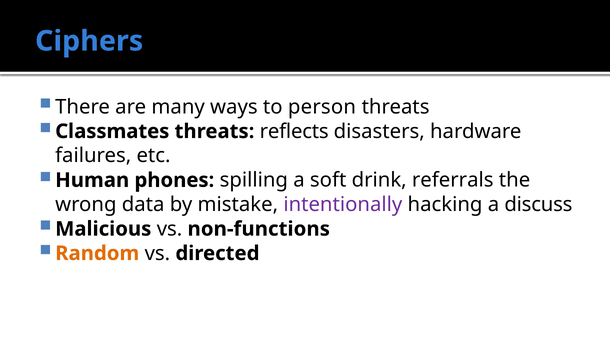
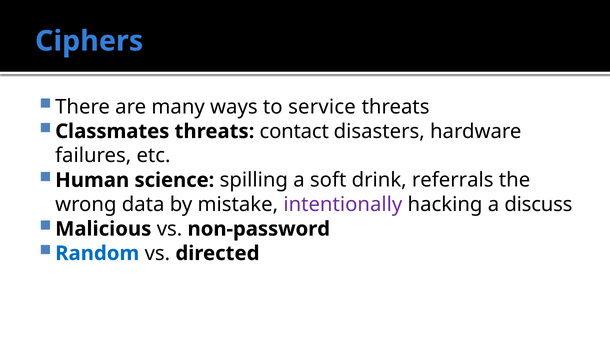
person: person -> service (322, 107)
reflects: reflects -> contact (294, 131)
phones: phones -> science (174, 180)
non-functions: non-functions -> non-password (259, 229)
Random colour: orange -> blue (97, 253)
